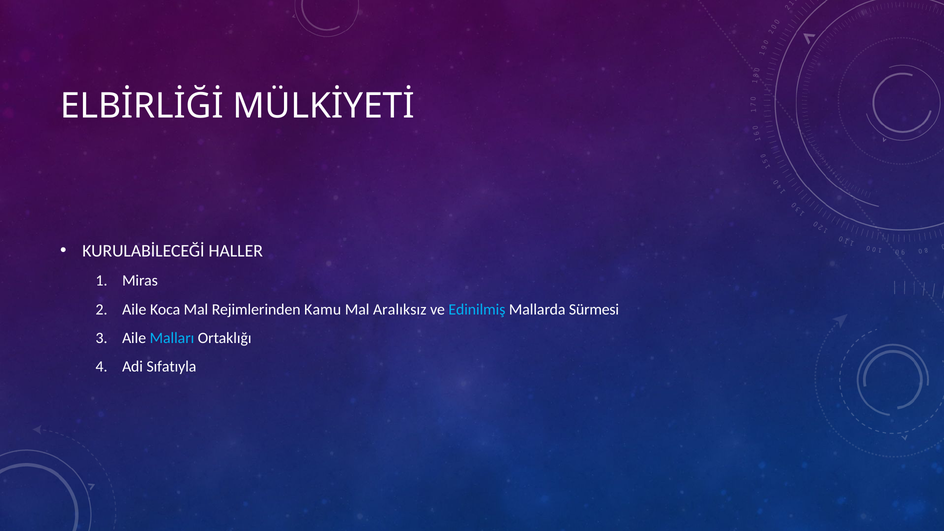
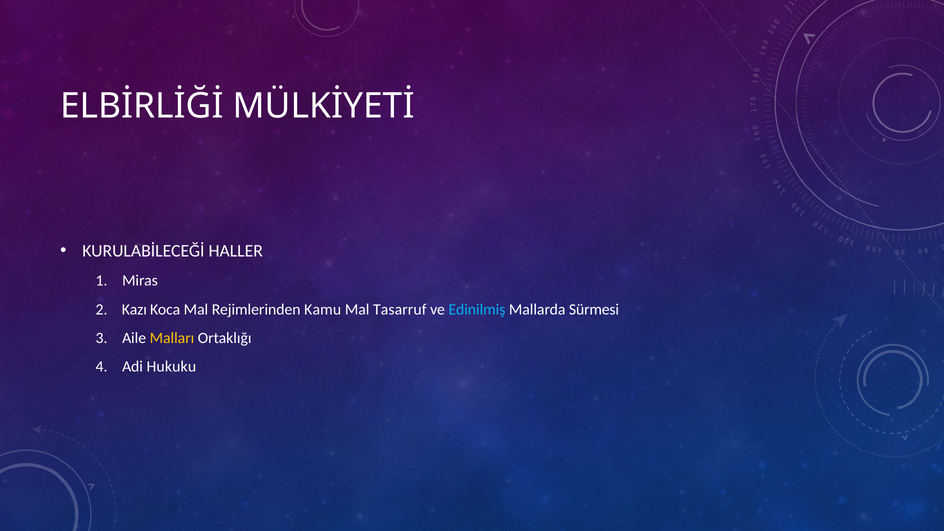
Aile: Aile -> Kazı (134, 309)
Aralıksız: Aralıksız -> Tasarruf (400, 309)
Malları colour: light blue -> yellow (172, 338)
Sıfatıyla: Sıfatıyla -> Hukuku (171, 367)
